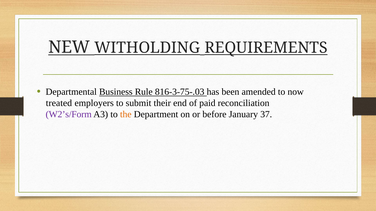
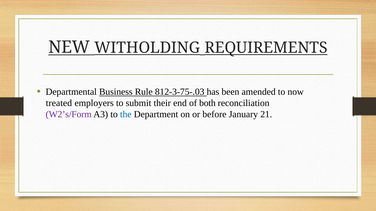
816-3-75-.03: 816-3-75-.03 -> 812-3-75-.03 (180, 92)
paid: paid -> both (207, 103)
the colour: orange -> blue (126, 115)
37: 37 -> 21 (266, 115)
